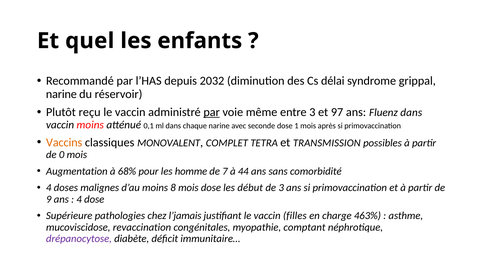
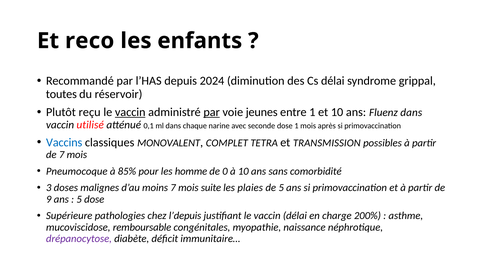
quel: quel -> reco (90, 41)
2032: 2032 -> 2024 (212, 81)
narine: narine -> toutes (61, 94)
vaccin underline: none -> present (130, 112)
même: même -> jeunes (262, 112)
entre 3: 3 -> 1 (312, 112)
et 97: 97 -> 10 (337, 112)
vaccin moins: moins -> utilisé (90, 125)
Vaccins colour: orange -> blue (64, 142)
de 0: 0 -> 7 (62, 155)
Augmentation: Augmentation -> Pneumocoque (77, 171)
68%: 68% -> 85% (127, 171)
7: 7 -> 0 (225, 171)
à 44: 44 -> 10 (243, 171)
4: 4 -> 3 (49, 188)
moins 8: 8 -> 7 (173, 188)
mois dose: dose -> suite (211, 188)
début: début -> plaies (250, 188)
de 3: 3 -> 5 (281, 188)
4: 4 -> 5 (79, 199)
l’jamais: l’jamais -> l’depuis (185, 216)
vaccin filles: filles -> délai (295, 216)
463%: 463% -> 200% (367, 216)
revaccination: revaccination -> remboursable (142, 227)
comptant: comptant -> naissance (305, 227)
